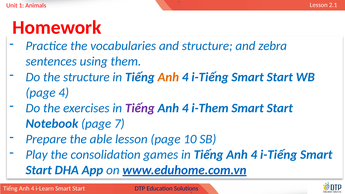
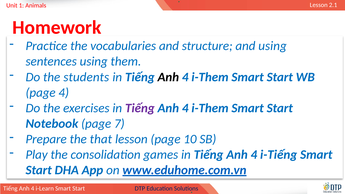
and zebra: zebra -> using (273, 46)
the structure: structure -> students (86, 77)
Anh colour: orange -> black (168, 77)
i-Tiếng: i-Tiếng -> i-Them (210, 77)
able: able -> that (101, 139)
